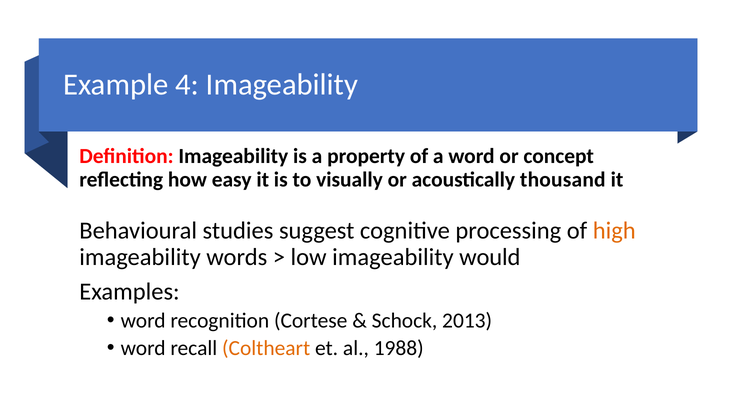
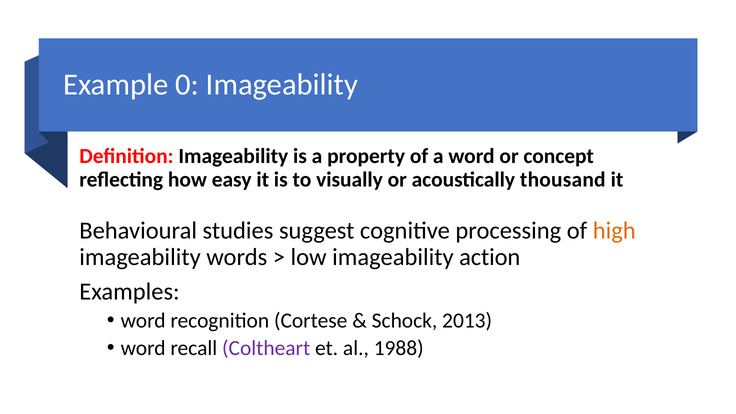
4: 4 -> 0 (187, 85)
would: would -> action (490, 257)
Coltheart colour: orange -> purple (266, 348)
